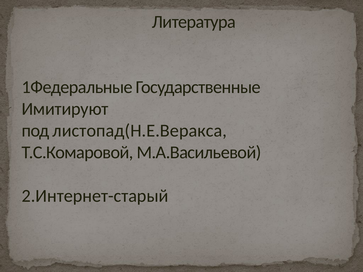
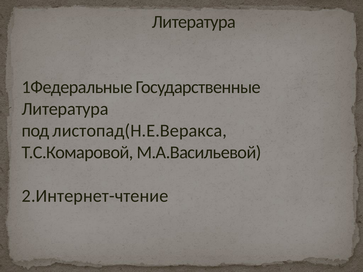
Имитируют: Имитируют -> Литература (65, 109)
2.Интернет-старый: 2.Интернет-старый -> 2.Интернет-чтение (95, 196)
